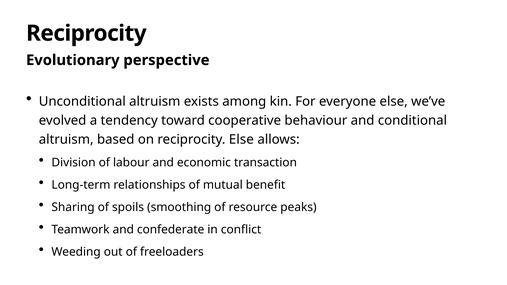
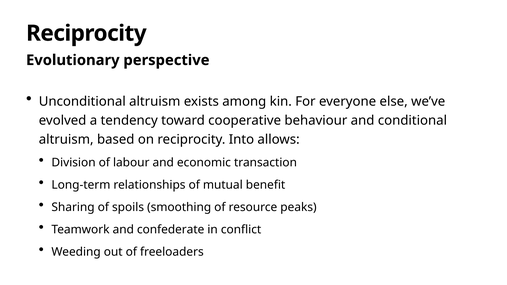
reciprocity Else: Else -> Into (241, 139)
